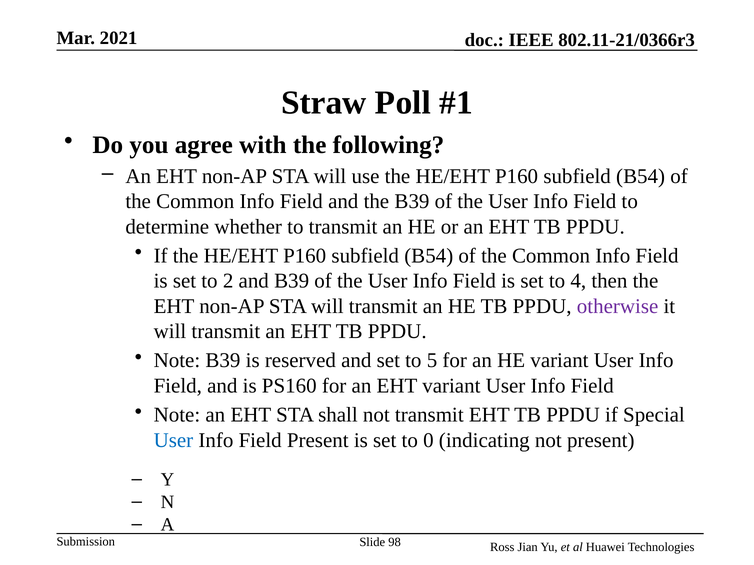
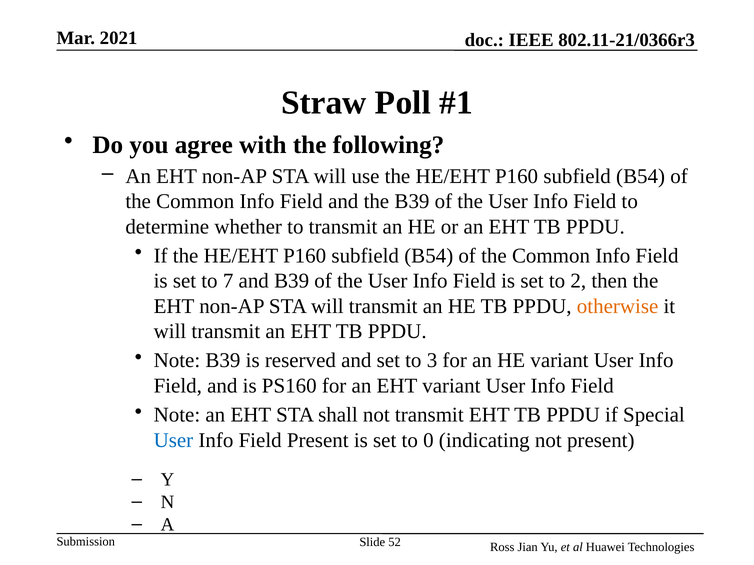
2: 2 -> 7 (228, 281)
4: 4 -> 2 (578, 281)
otherwise colour: purple -> orange (618, 306)
5: 5 -> 3 (432, 361)
98: 98 -> 52 (395, 542)
